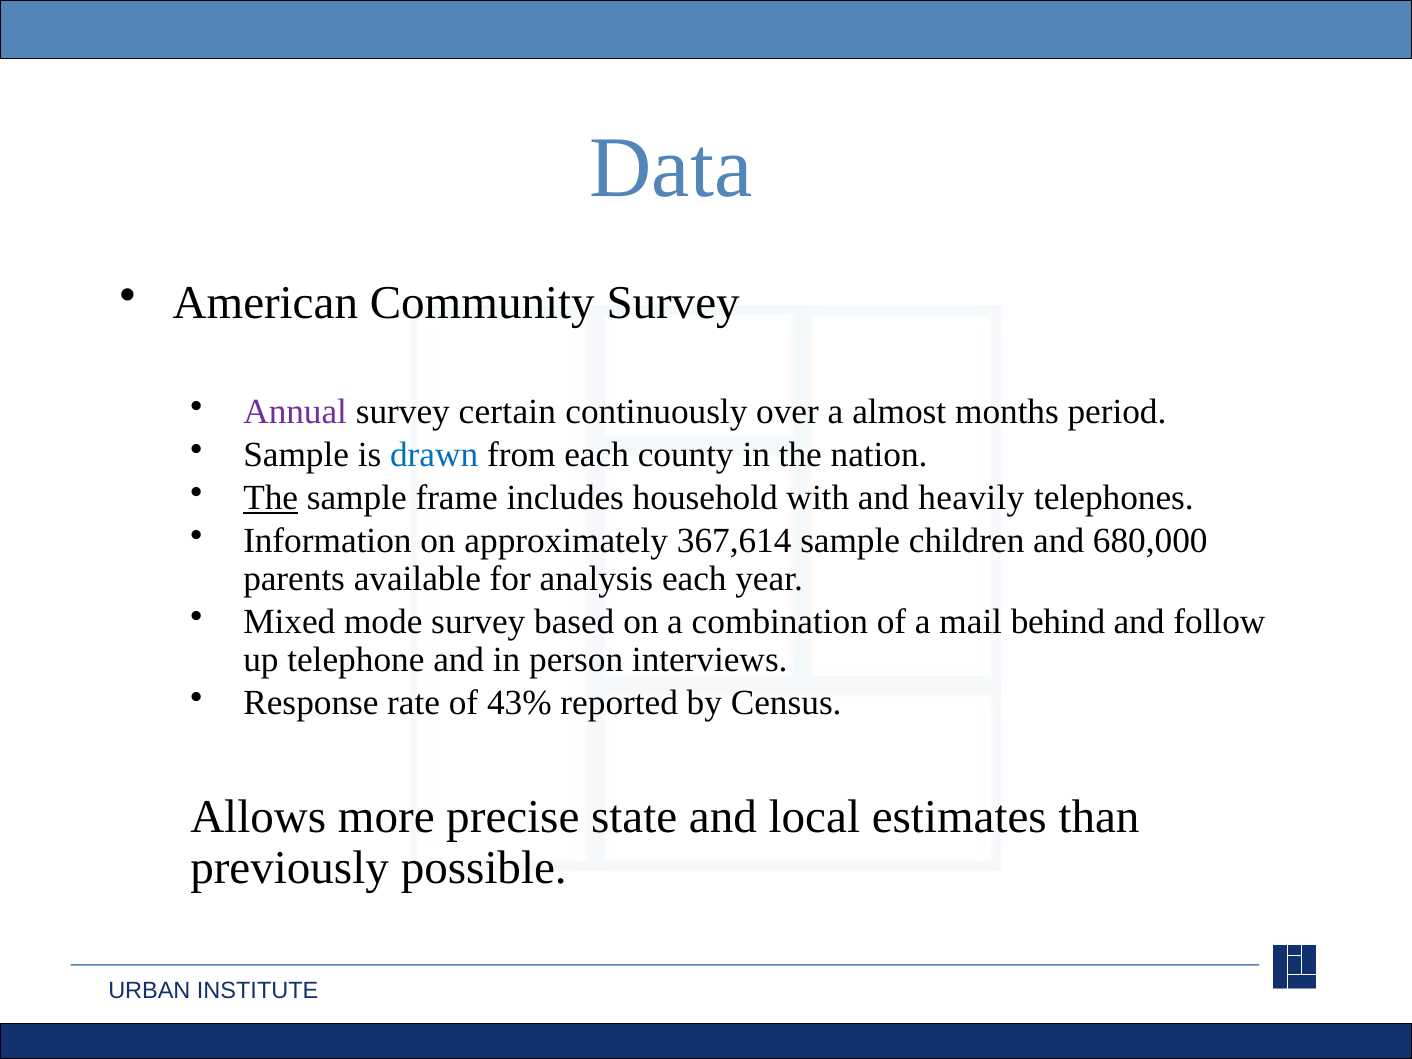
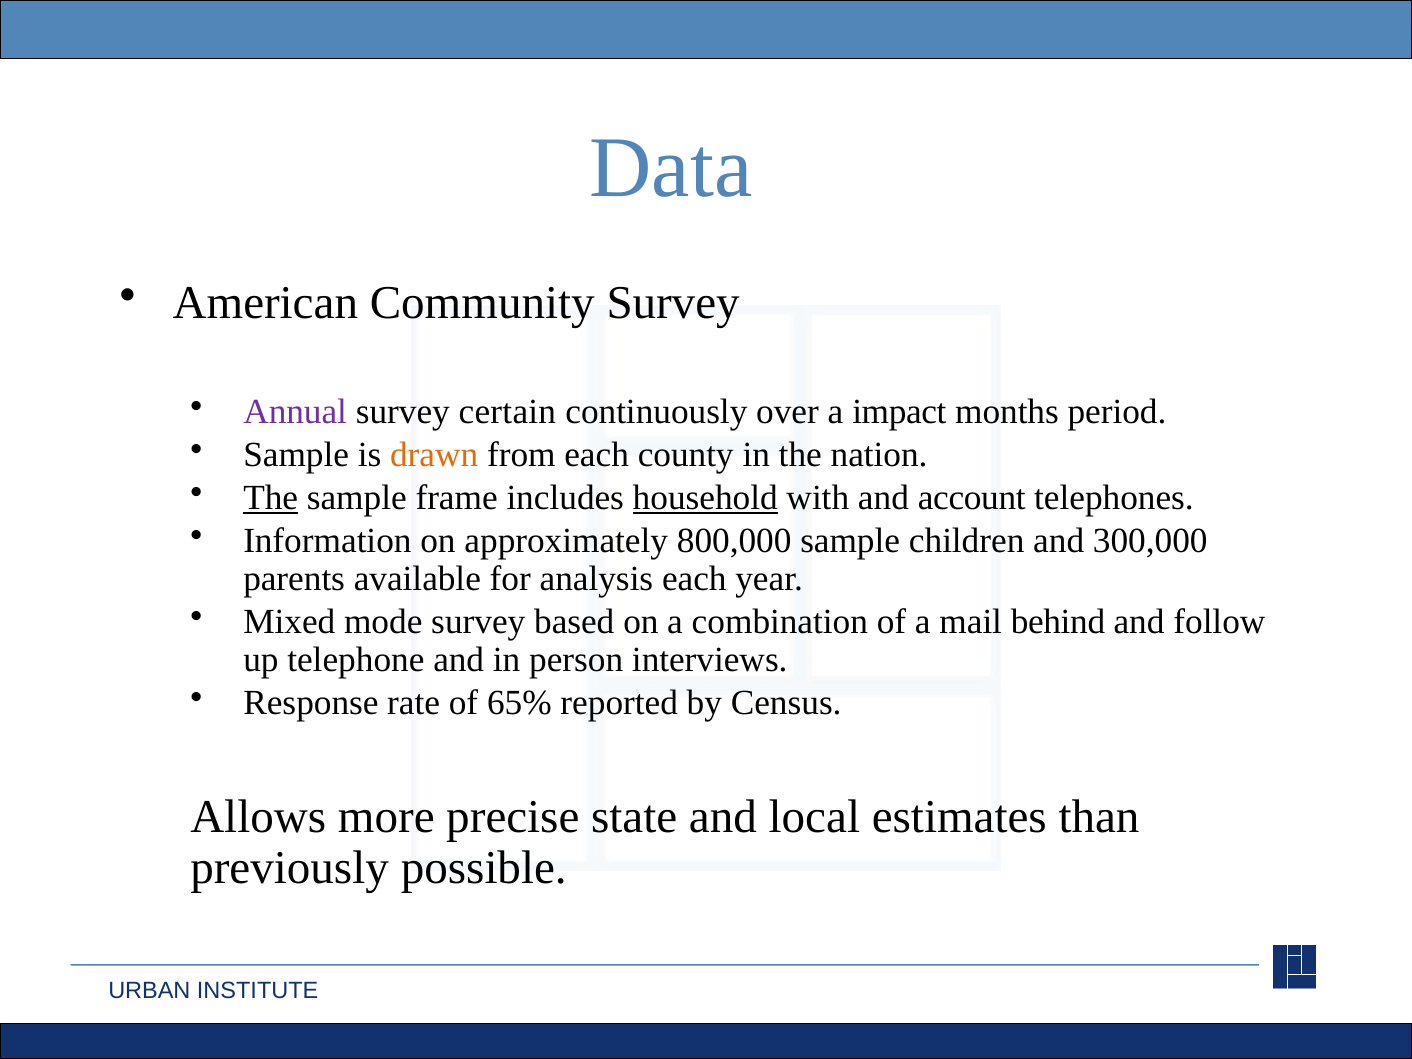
almost: almost -> impact (899, 412)
drawn colour: blue -> orange (434, 455)
household underline: none -> present (705, 498)
heavily: heavily -> account (972, 498)
367,614: 367,614 -> 800,000 (734, 541)
680,000: 680,000 -> 300,000 (1150, 541)
43%: 43% -> 65% (519, 703)
